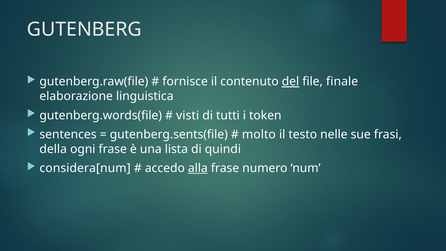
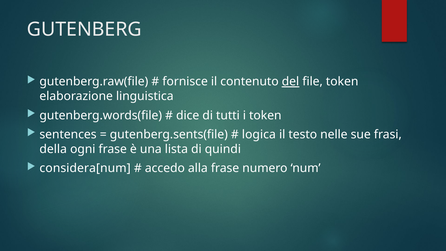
file finale: finale -> token (342, 82)
visti: visti -> dice (188, 115)
molto: molto -> logica (259, 134)
alla underline: present -> none (198, 168)
